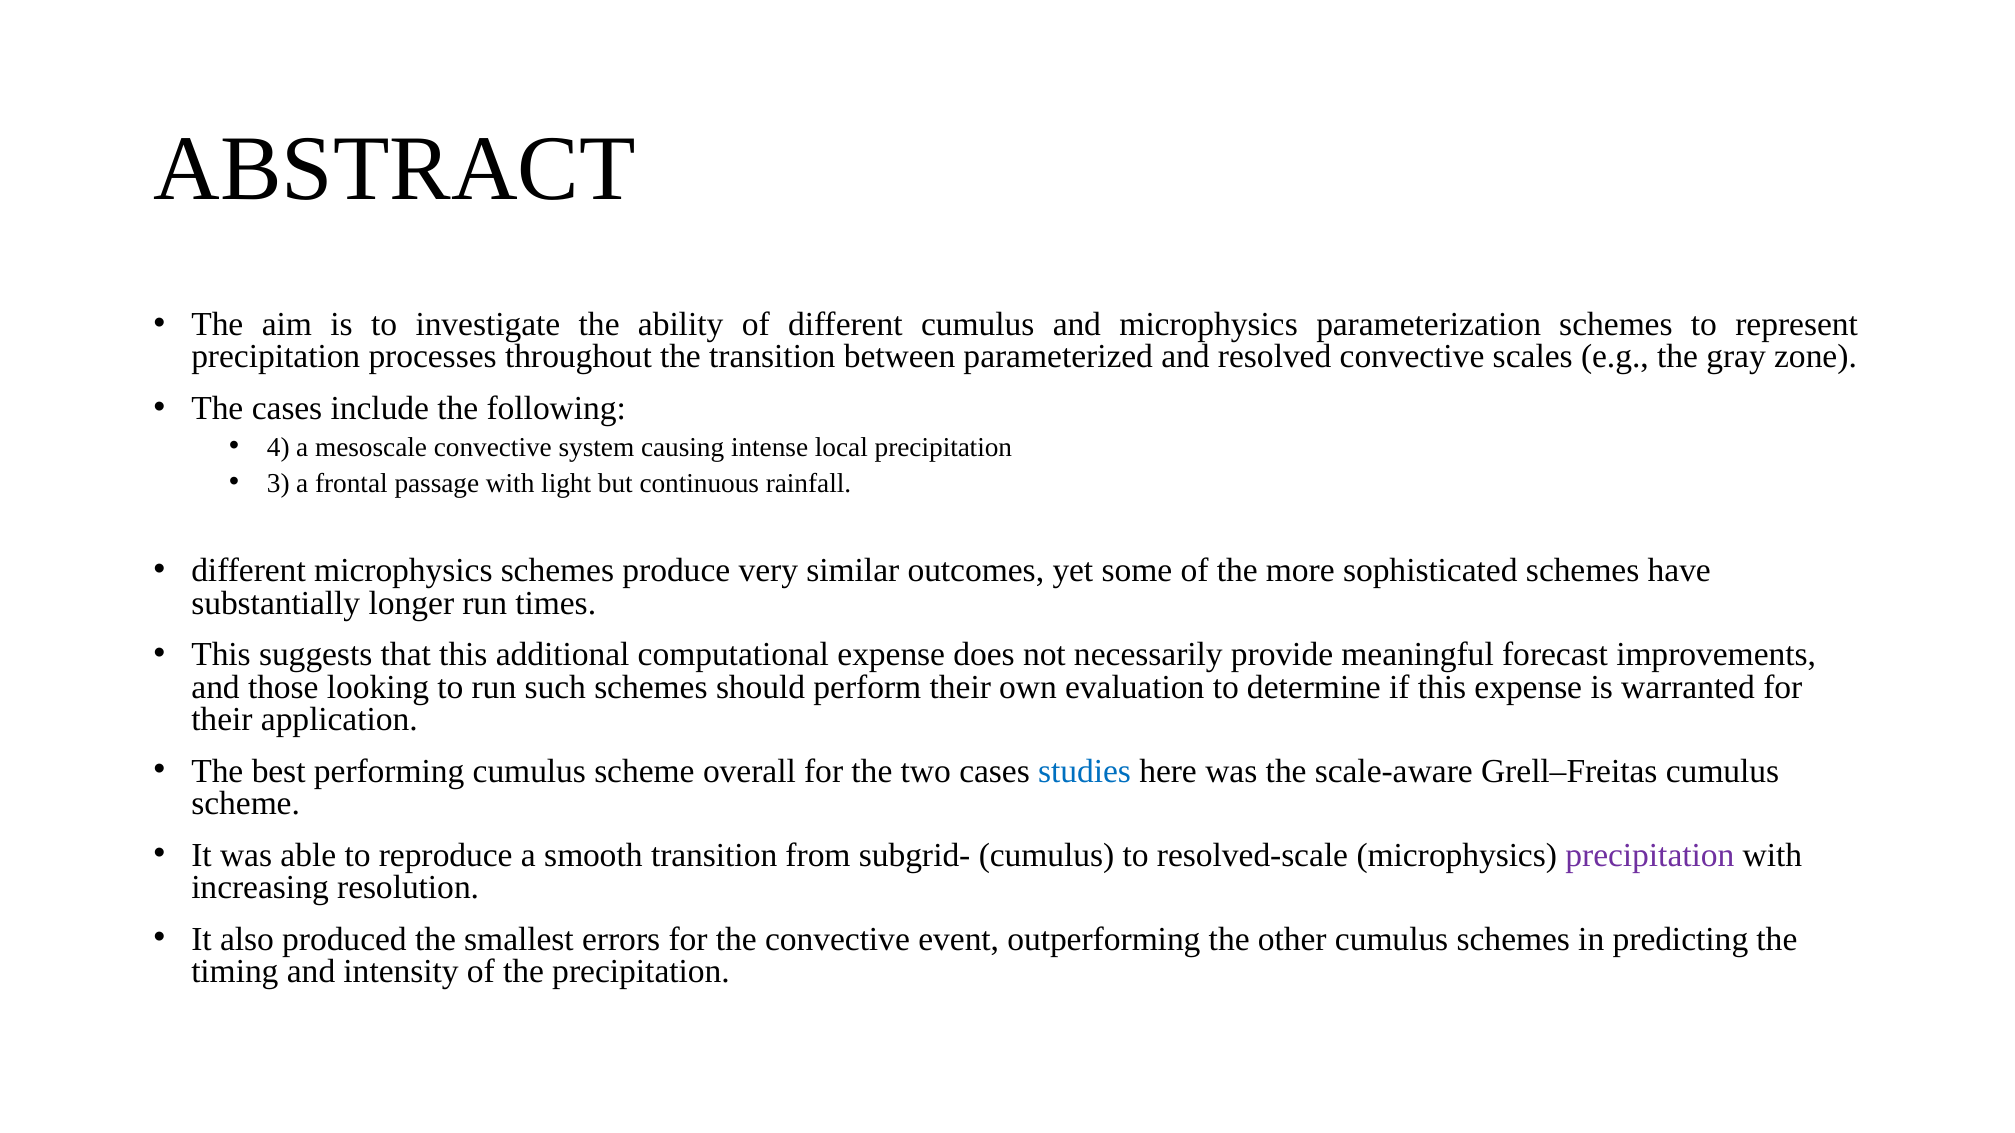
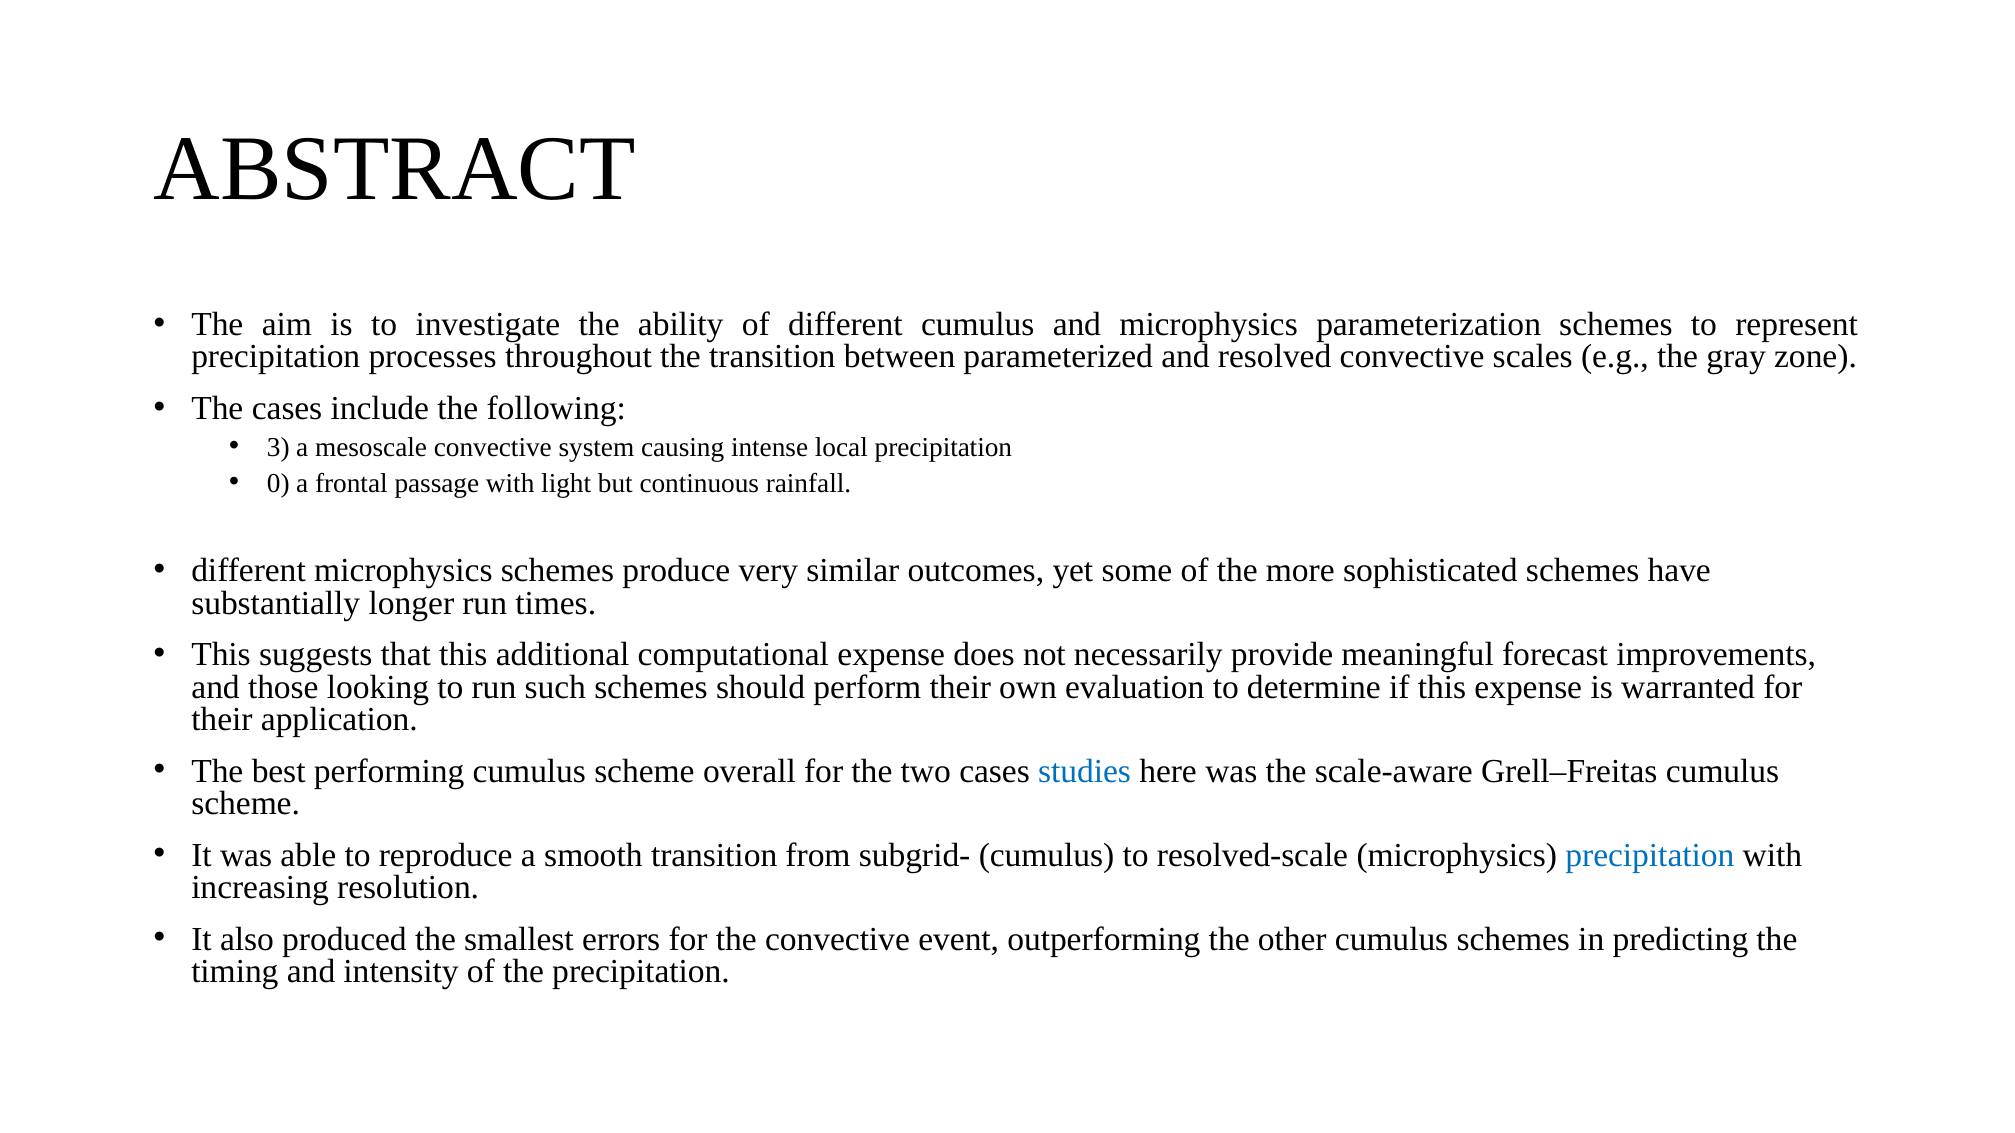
4: 4 -> 3 (278, 448)
3: 3 -> 0 (278, 484)
precipitation colour: purple -> blue (1650, 855)
